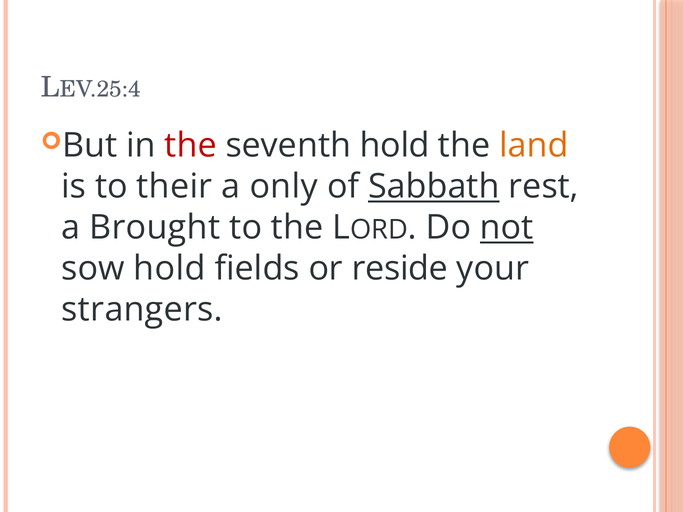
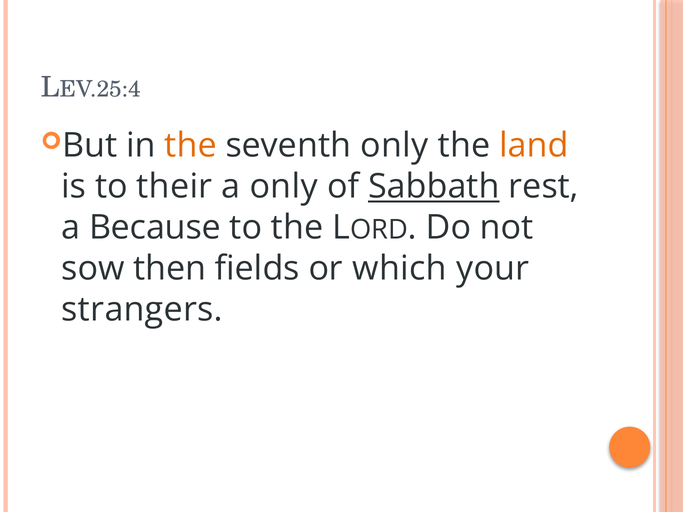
the colour: red -> orange (191, 146)
seventh hold: hold -> only (394, 146)
Brought: Brought -> Because (155, 228)
not underline: present -> none (507, 228)
sow hold: hold -> then (170, 269)
reside: reside -> which (400, 269)
